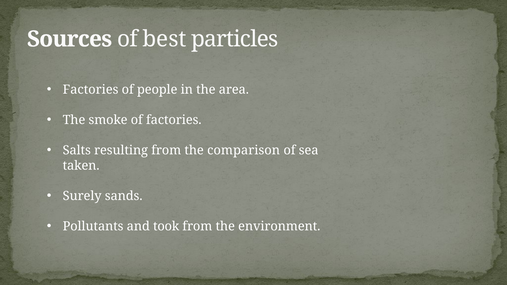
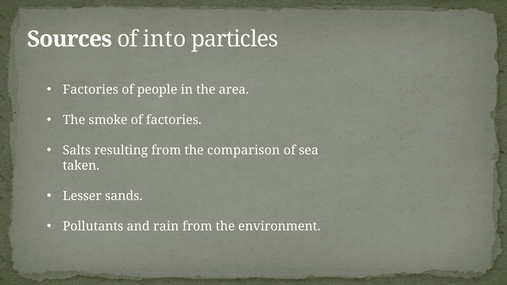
best: best -> into (164, 39)
Surely: Surely -> Lesser (82, 196)
took: took -> rain (166, 227)
